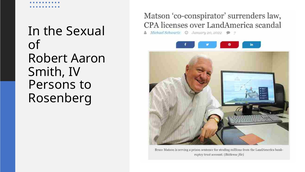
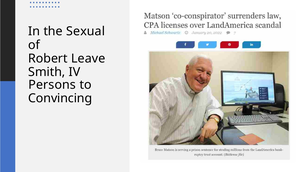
Aaron: Aaron -> Leave (88, 58)
Rosenberg: Rosenberg -> Convincing (60, 98)
